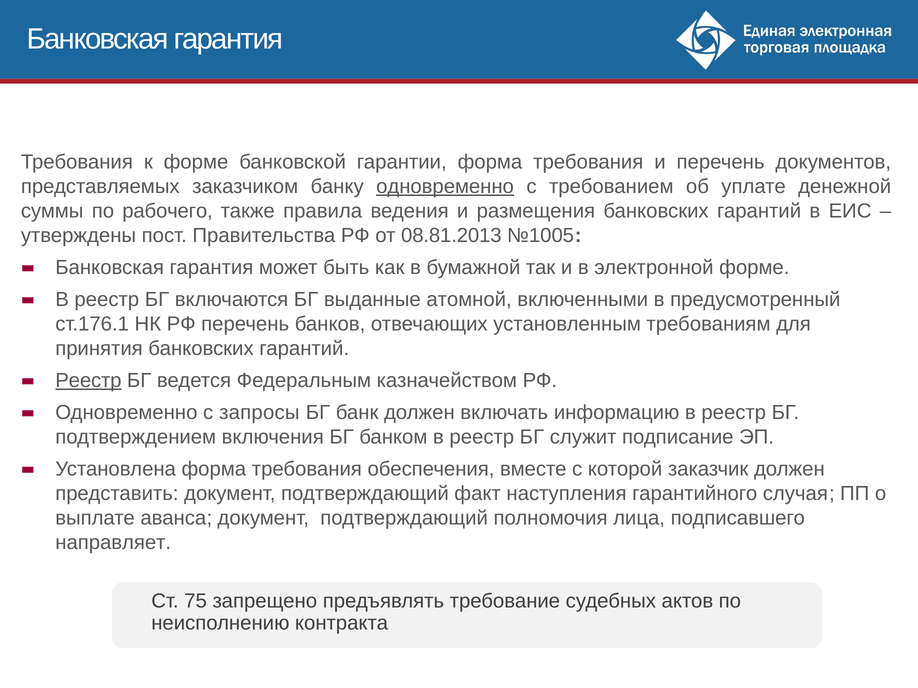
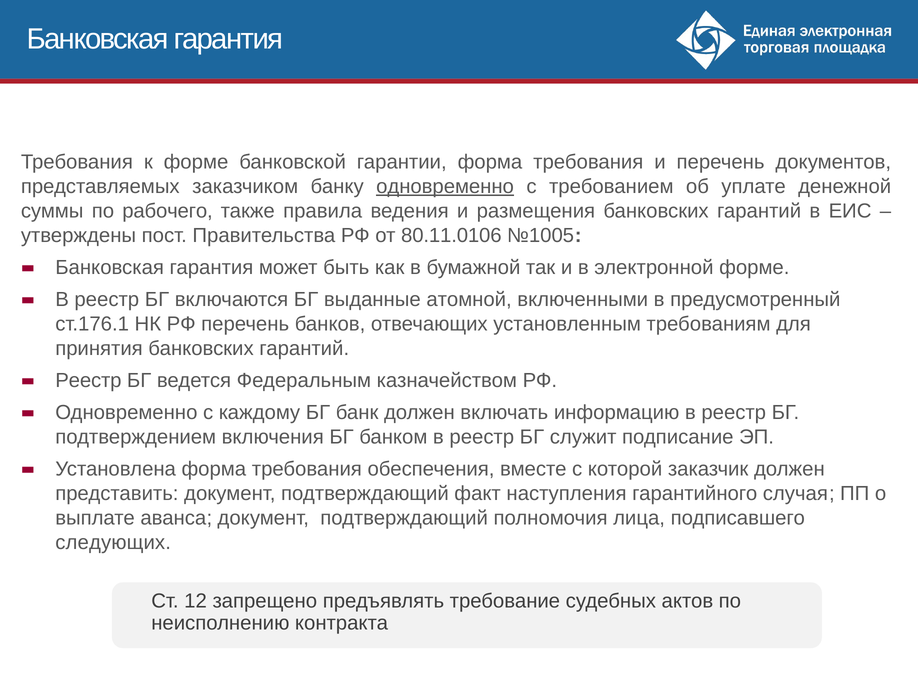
08.81.2013: 08.81.2013 -> 80.11.0106 (451, 235)
Реестр underline: present -> none (88, 381)
запросы: запросы -> каждому (259, 413)
направляет: направляет -> следующих (113, 543)
75: 75 -> 12 (196, 601)
